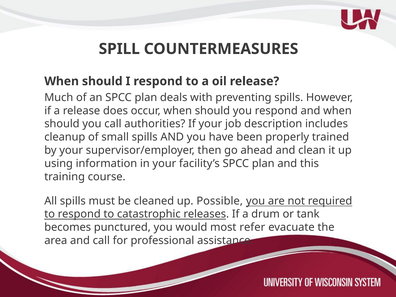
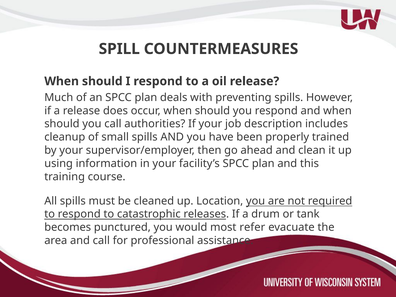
Possible: Possible -> Location (220, 201)
